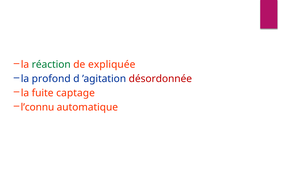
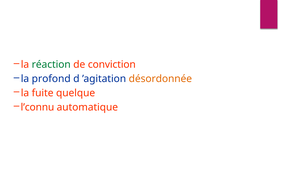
expliquée: expliquée -> conviction (112, 65)
désordonnée colour: red -> orange (160, 79)
captage: captage -> quelque (76, 93)
